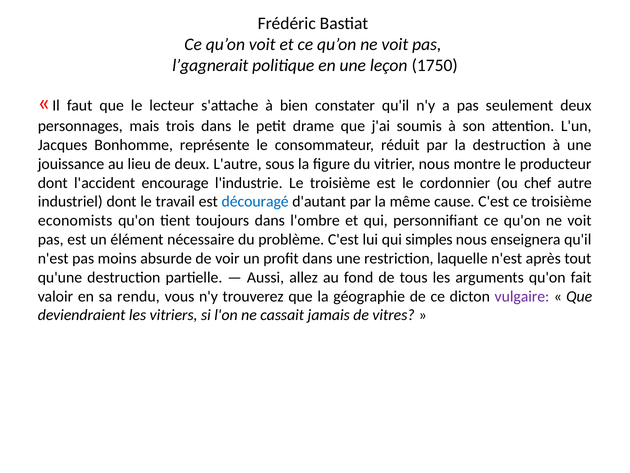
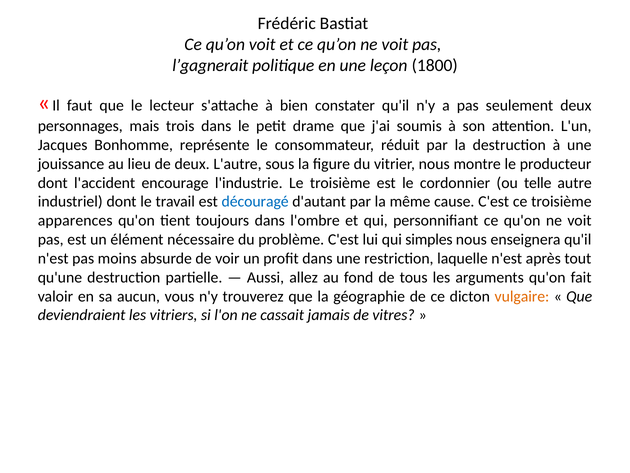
1750: 1750 -> 1800 (435, 66)
chef: chef -> telle (538, 183)
economists: economists -> apparences (75, 220)
rendu: rendu -> aucun (139, 296)
vulgaire colour: purple -> orange (522, 296)
